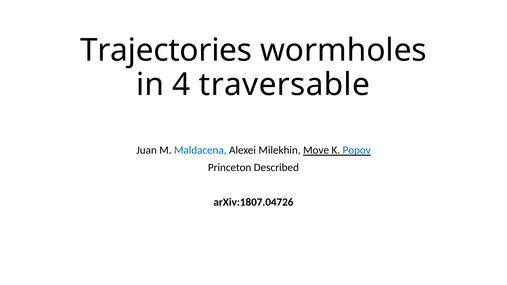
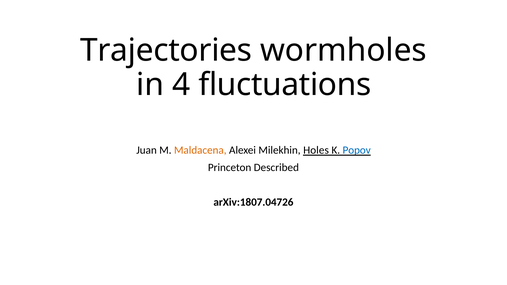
traversable: traversable -> fluctuations (285, 85)
Maldacena colour: blue -> orange (200, 150)
Move: Move -> Holes (316, 150)
